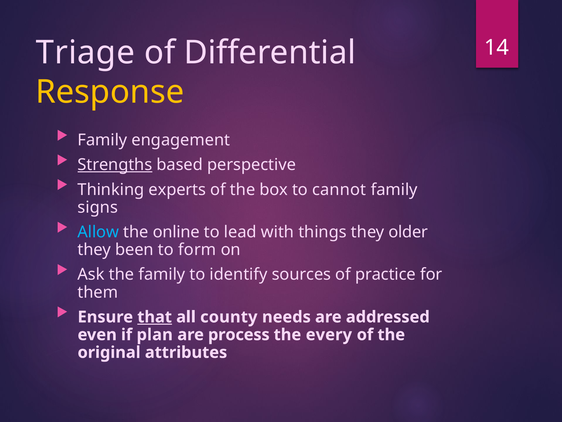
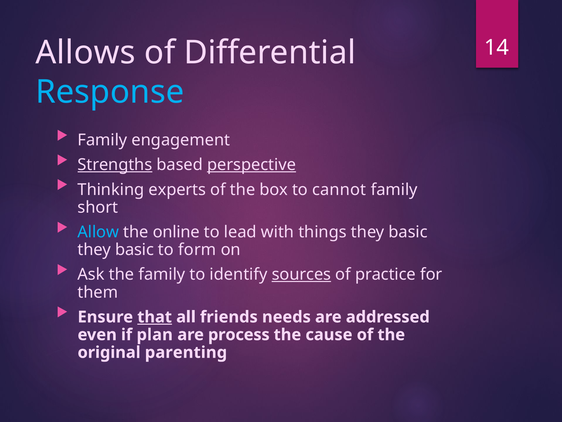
Triage: Triage -> Allows (85, 53)
Response colour: yellow -> light blue (110, 92)
perspective underline: none -> present (252, 165)
signs: signs -> short (98, 207)
things they older: older -> basic (408, 232)
been: been -> basic (135, 250)
sources underline: none -> present (301, 274)
county: county -> friends (229, 317)
every: every -> cause (329, 334)
attributes: attributes -> parenting (186, 352)
